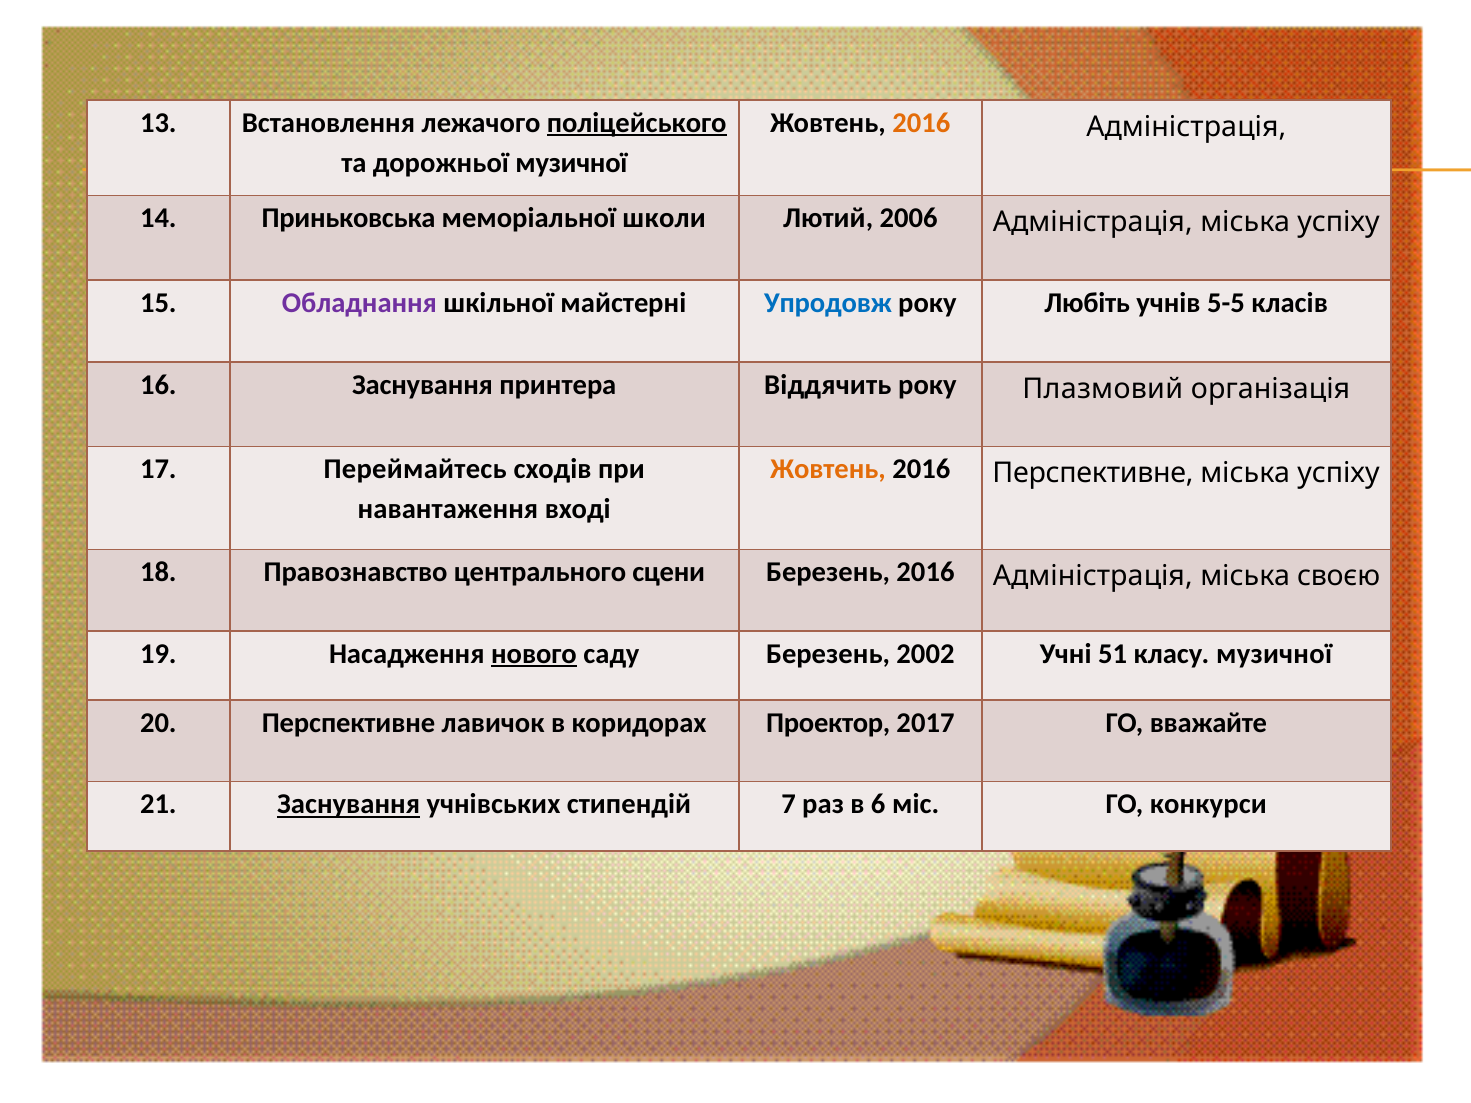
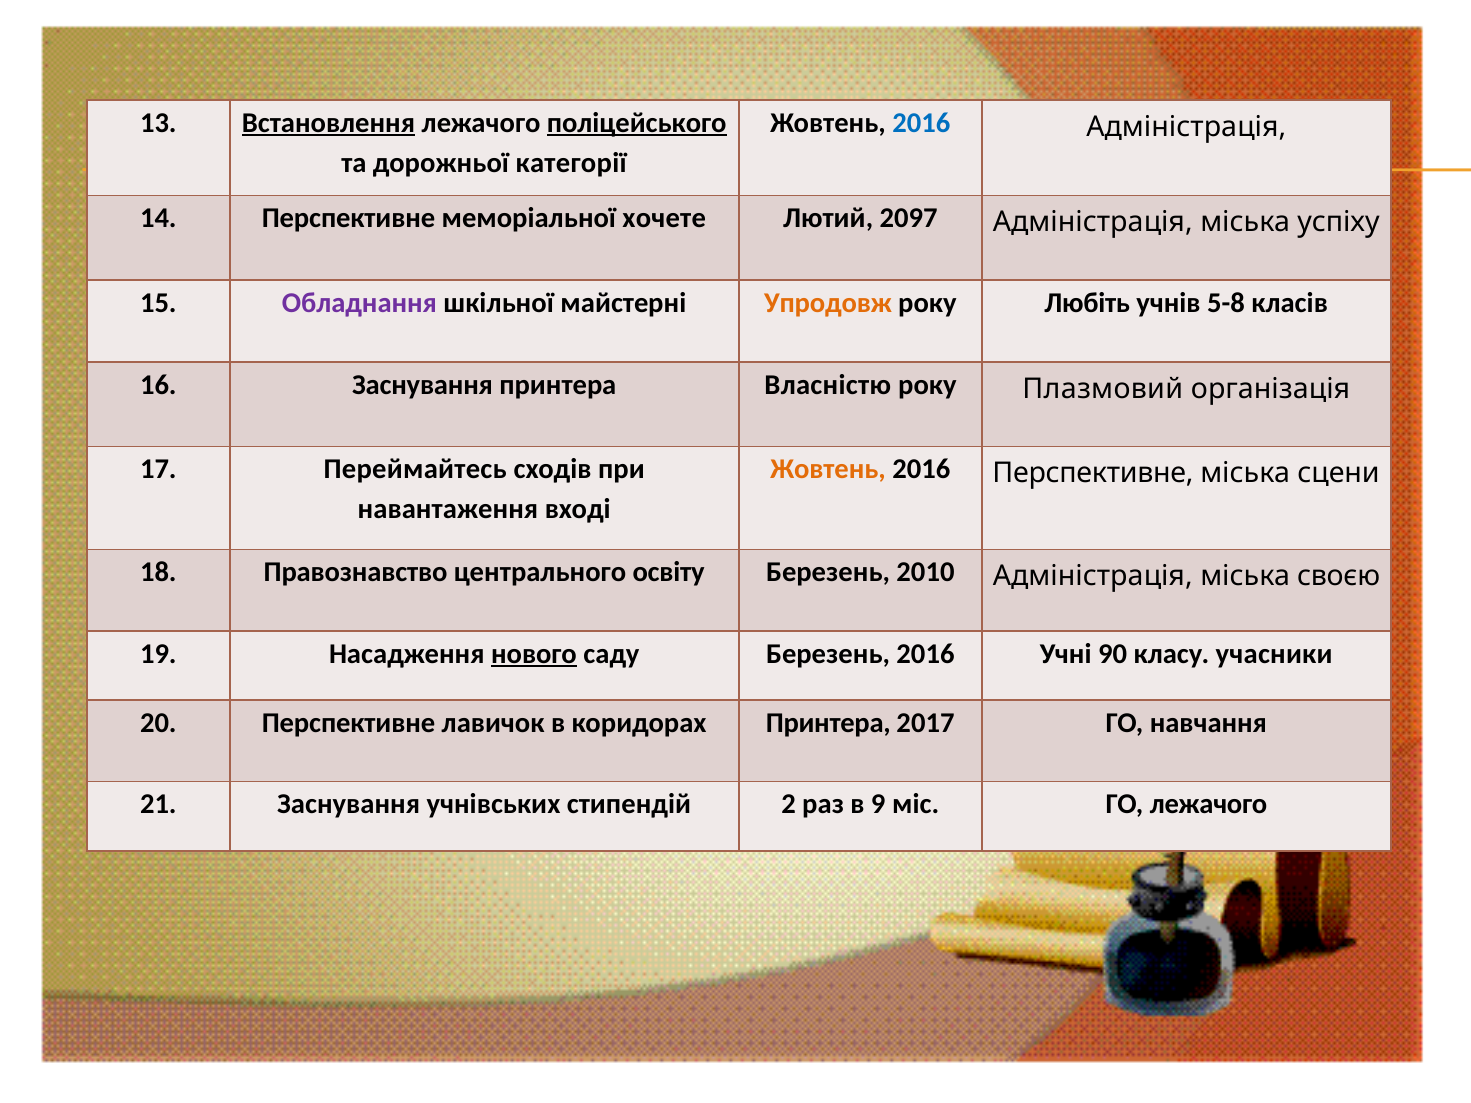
Встановлення underline: none -> present (328, 123)
2016 colour: orange -> blue (921, 123)
дорожньої музичної: музичної -> категорії (571, 163)
14 Приньковська: Приньковська -> Перспективне (348, 218)
школи: школи -> хочете (664, 218)
2006: 2006 -> 2097 (909, 218)
Упродовж colour: blue -> orange (828, 303)
5-5: 5-5 -> 5-8 (1226, 303)
Віддячить: Віддячить -> Власністю (828, 385)
успіху: успіху -> сцени (1338, 474)
сцени: сцени -> освіту (669, 573)
Березень 2016: 2016 -> 2010 (925, 573)
Березень 2002: 2002 -> 2016 (925, 654)
51: 51 -> 90 (1113, 654)
класу музичної: музичної -> учасники (1274, 654)
коридорах Проектор: Проектор -> Принтера (828, 723)
вважайте: вважайте -> навчання (1208, 723)
Заснування underline: present -> none (349, 805)
7: 7 -> 2 (789, 805)
6: 6 -> 9 (878, 805)
ГО конкурси: конкурси -> лежачого (1209, 805)
